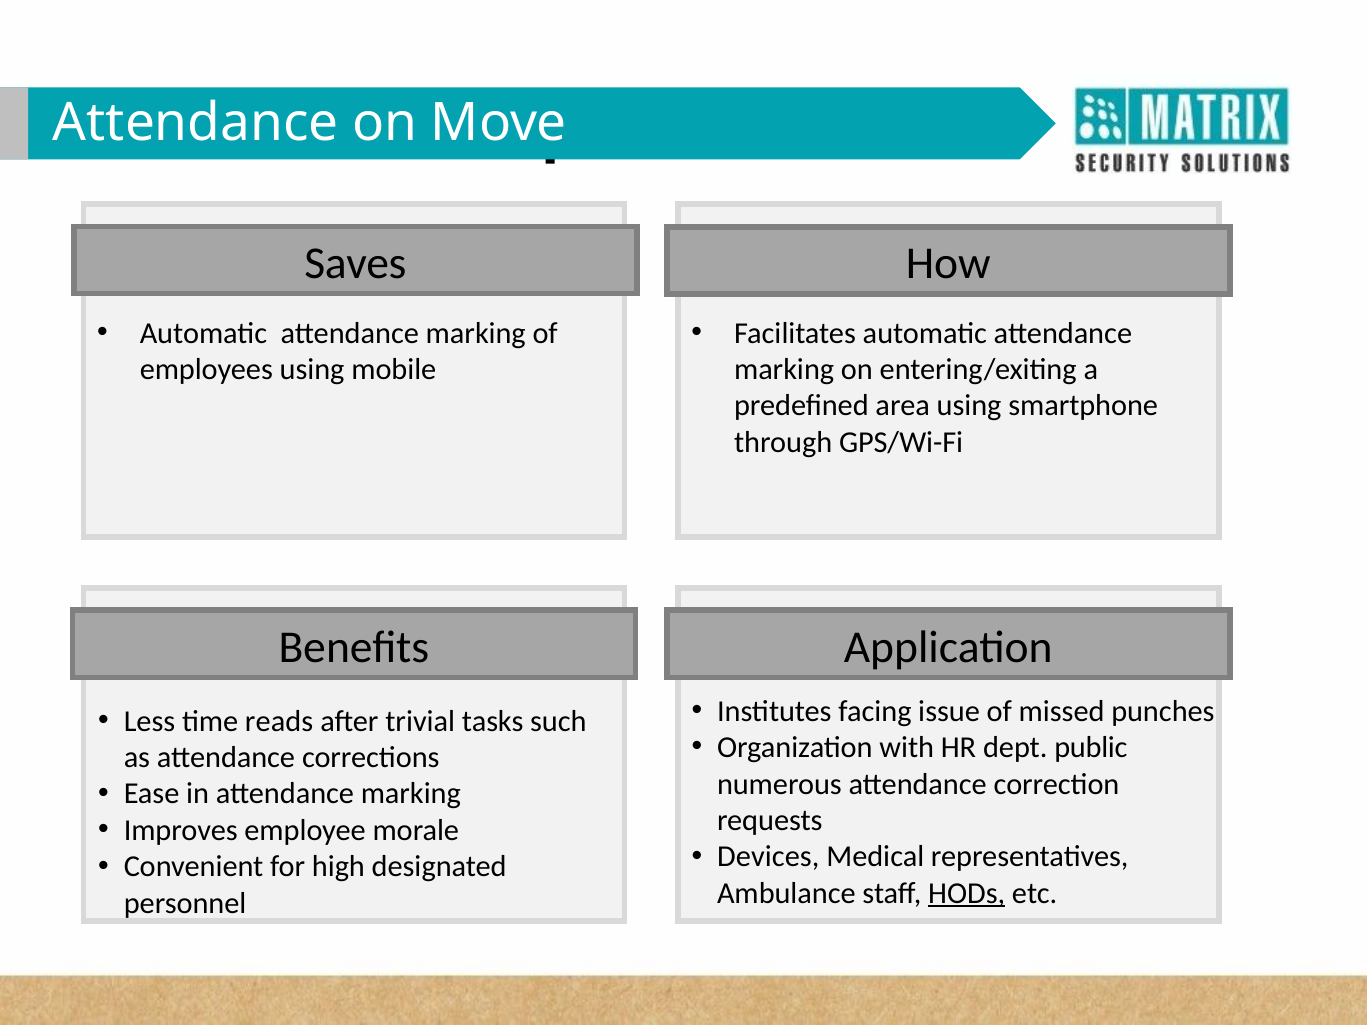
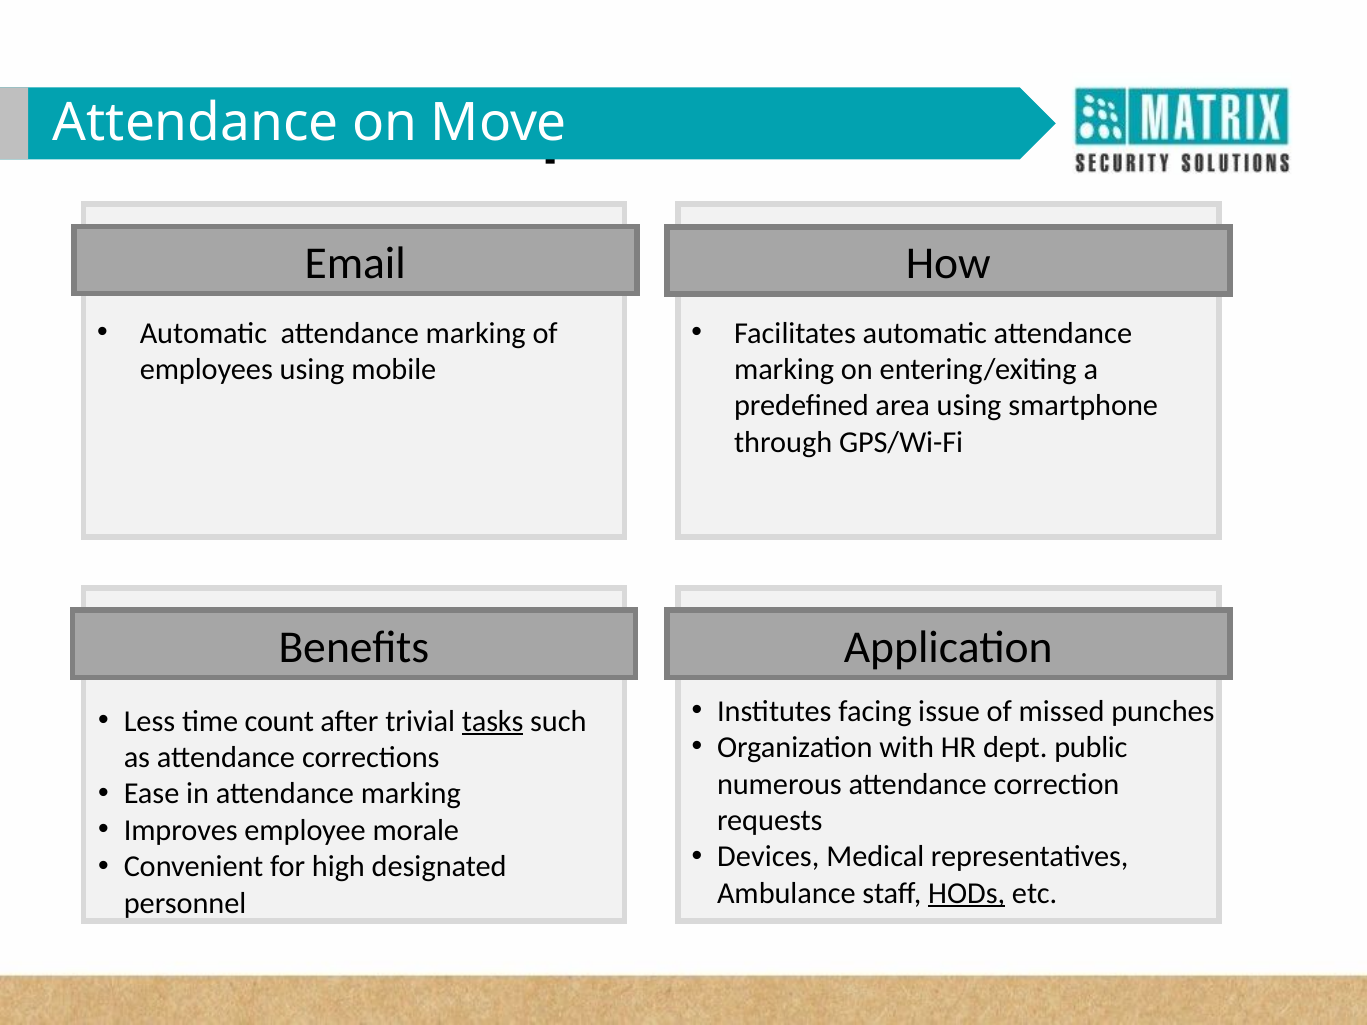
Saves: Saves -> Email (355, 263)
reads: reads -> count (279, 721)
tasks underline: none -> present (493, 721)
